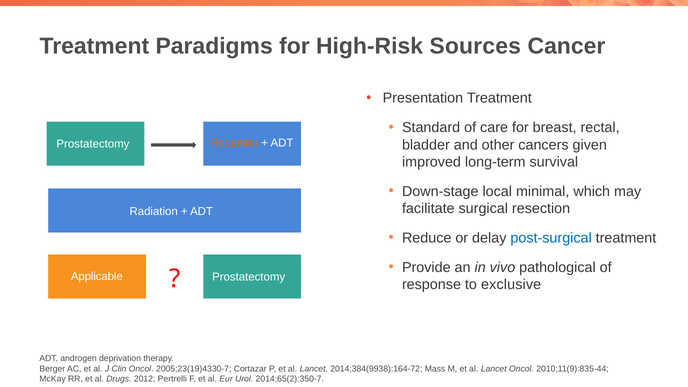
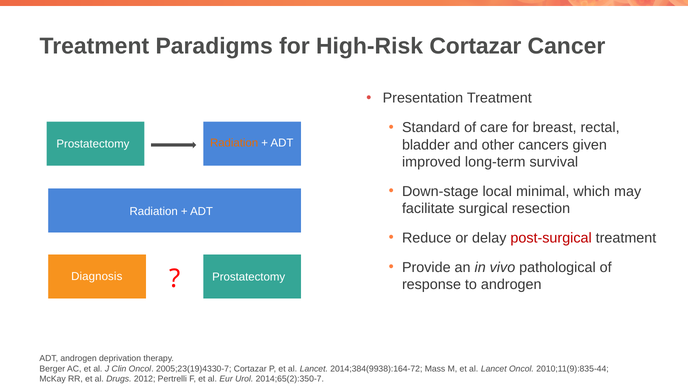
High-Risk Sources: Sources -> Cortazar (475, 46)
post-surgical colour: blue -> red (551, 238)
Applicable: Applicable -> Diagnosis (97, 277)
to exclusive: exclusive -> androgen (511, 285)
